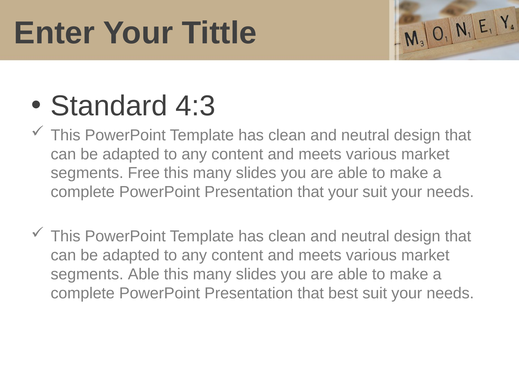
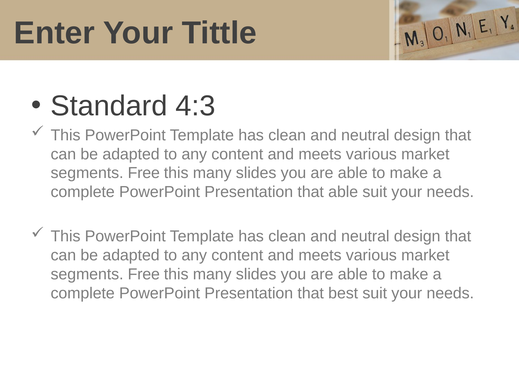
that your: your -> able (343, 192)
Able: Able -> Free (144, 275)
